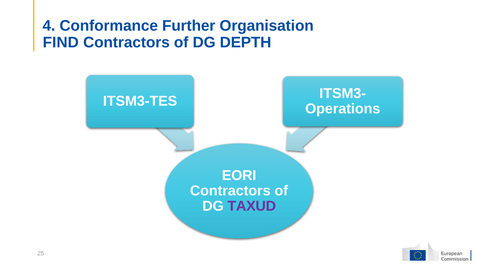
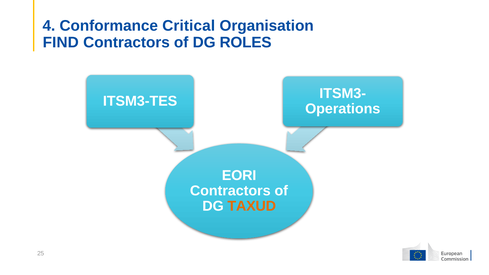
Further: Further -> Critical (189, 26)
DEPTH: DEPTH -> ROLES (246, 42)
TAXUD colour: purple -> orange (252, 206)
